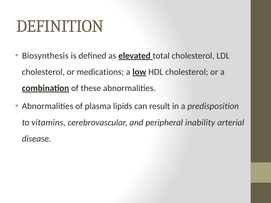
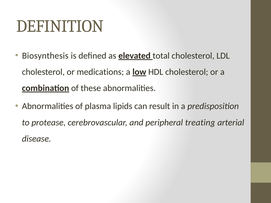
vitamins: vitamins -> protease (49, 123)
inability: inability -> treating (200, 123)
